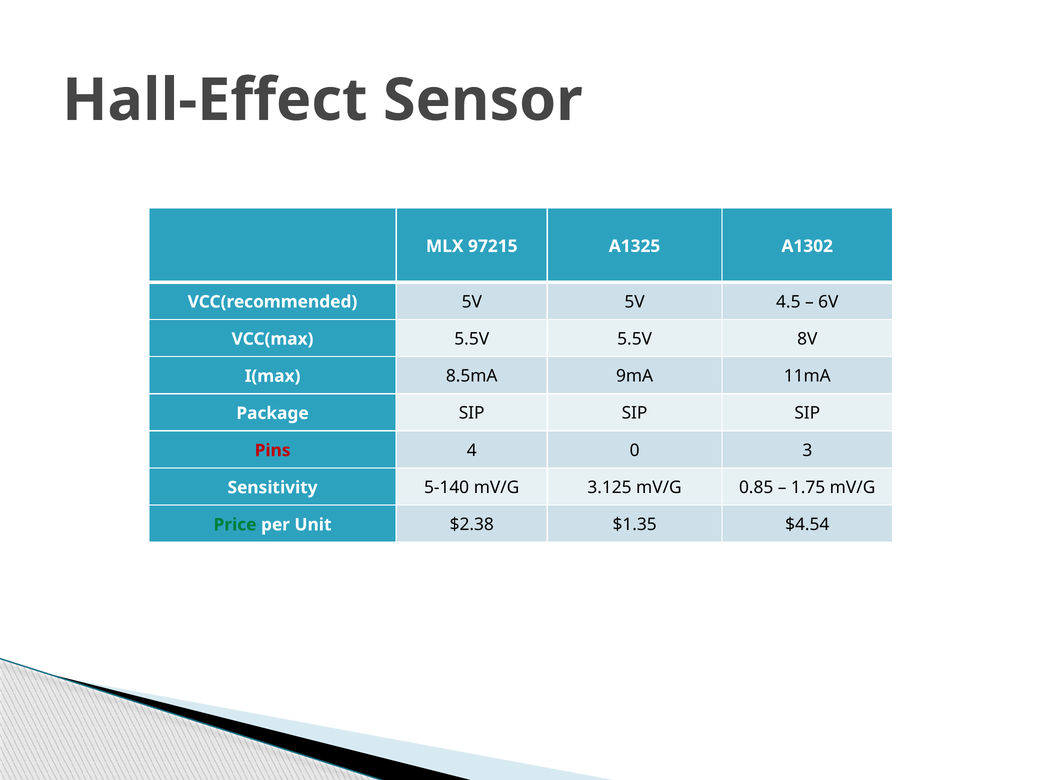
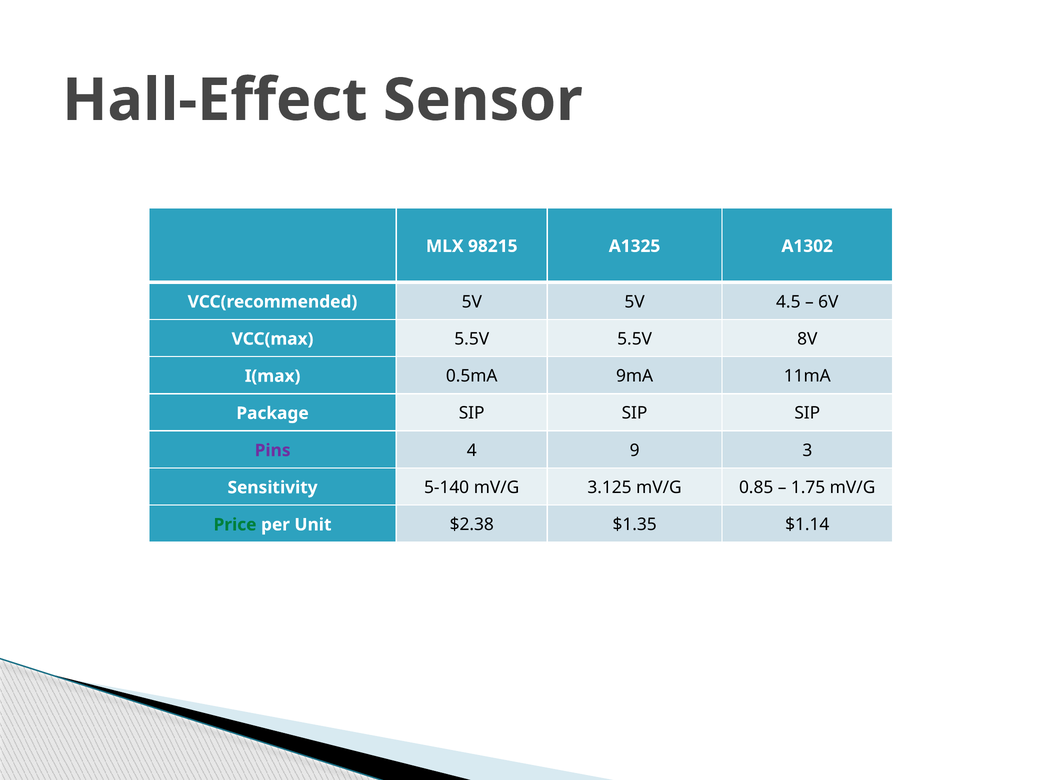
97215: 97215 -> 98215 (493, 246)
8.5mA: 8.5mA -> 0.5mA (472, 376)
Pins colour: red -> purple (273, 450)
0: 0 -> 9 (635, 450)
$4.54: $4.54 -> $1.14 (807, 525)
